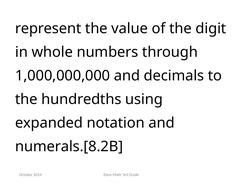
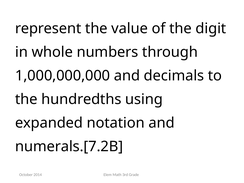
numerals.[8.2B: numerals.[8.2B -> numerals.[7.2B (69, 147)
